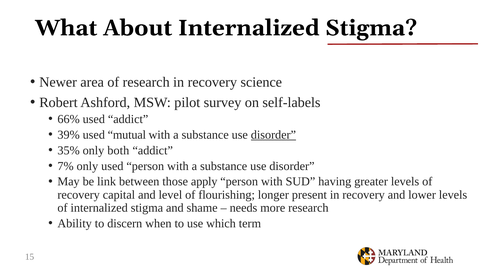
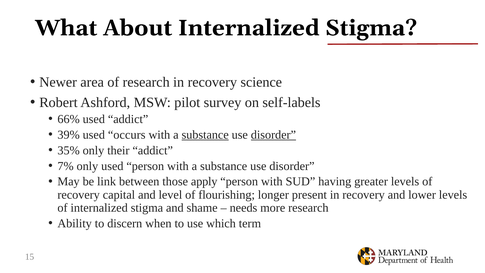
mutual: mutual -> occurs (127, 135)
substance underline: none -> present (205, 135)
both: both -> their (118, 150)
